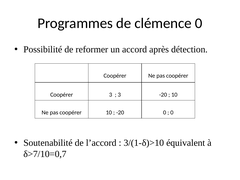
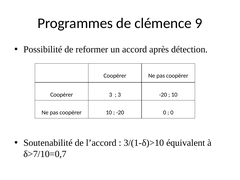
clémence 0: 0 -> 9 (199, 23)
